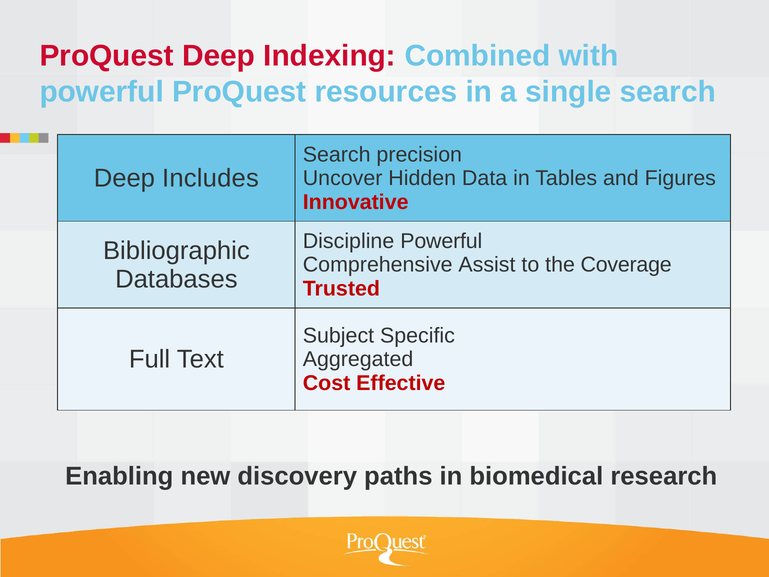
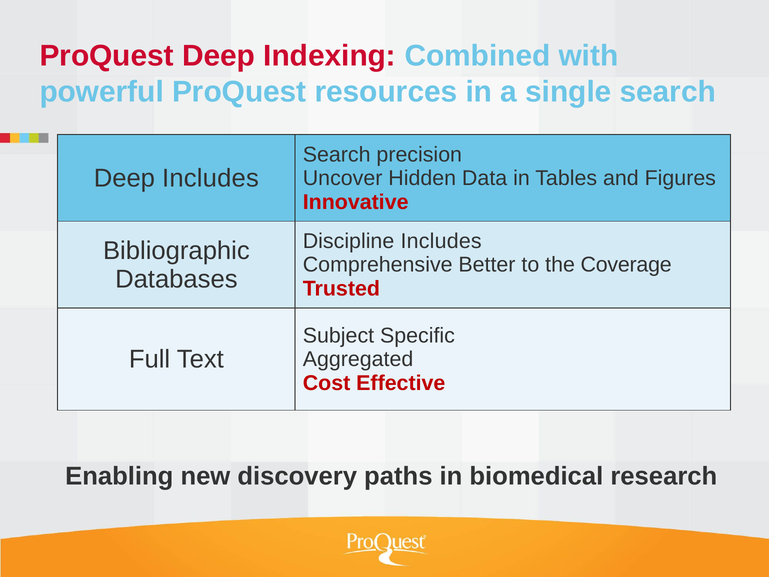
Discipline Powerful: Powerful -> Includes (441, 241)
Assist: Assist -> Better (487, 265)
